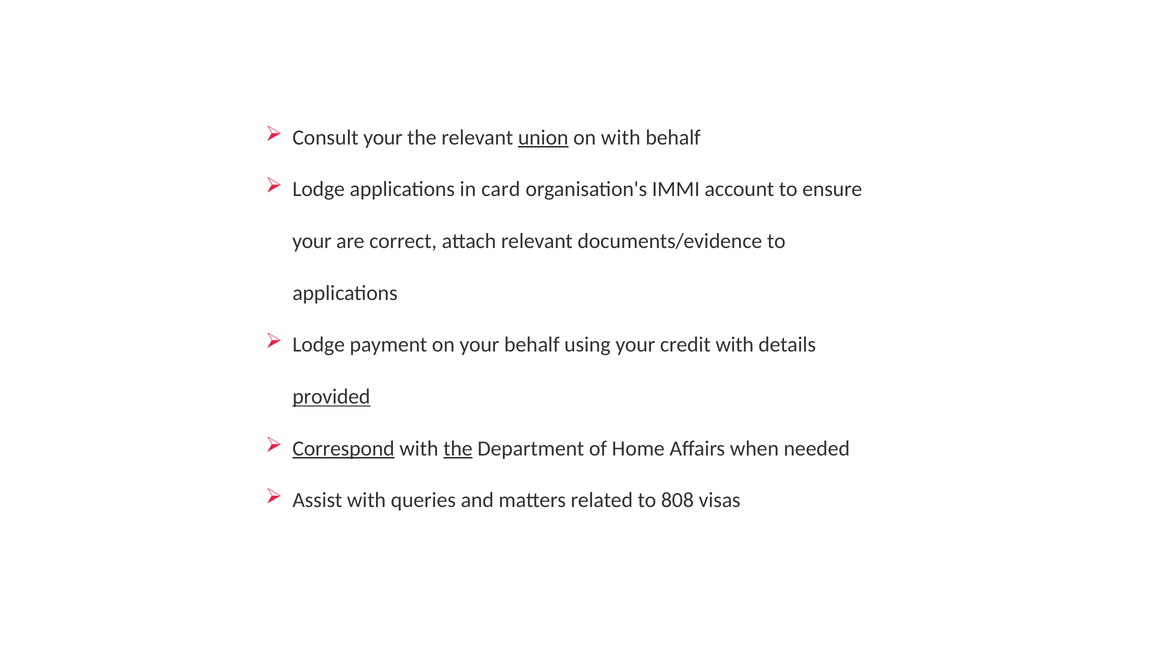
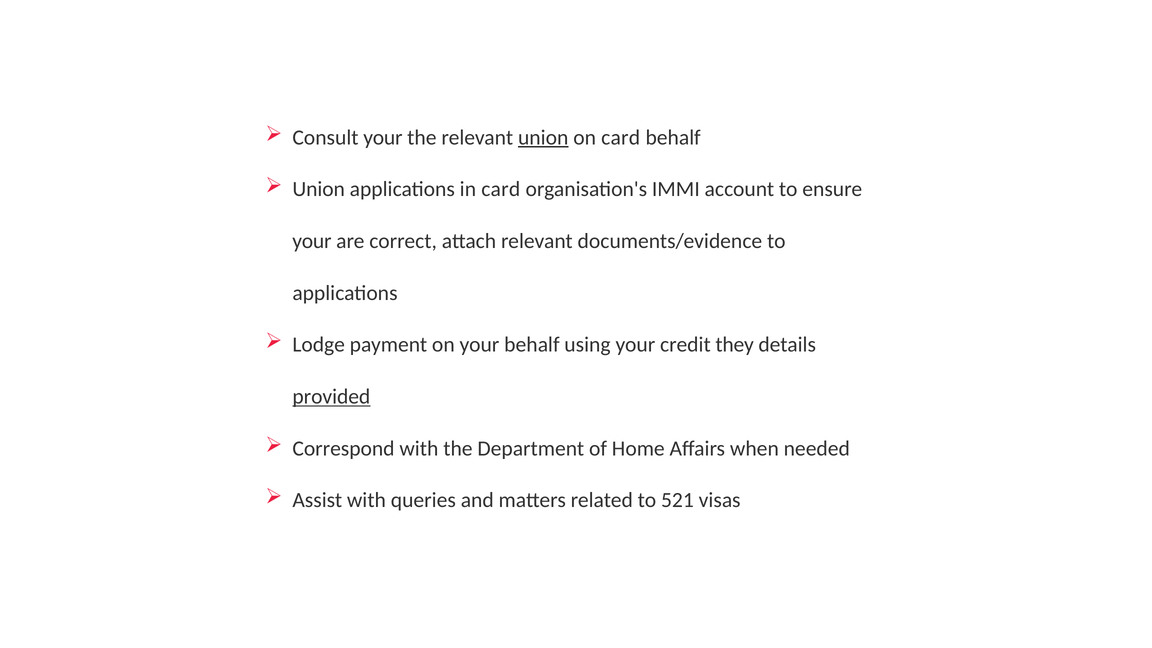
on with: with -> card (621, 138)
Lodge: Lodge -> Union (319, 189)
credit with: with -> they (735, 345)
Correspond underline: present -> none (343, 449)
the underline: present -> none (458, 449)
808: 808 -> 521 (677, 500)
